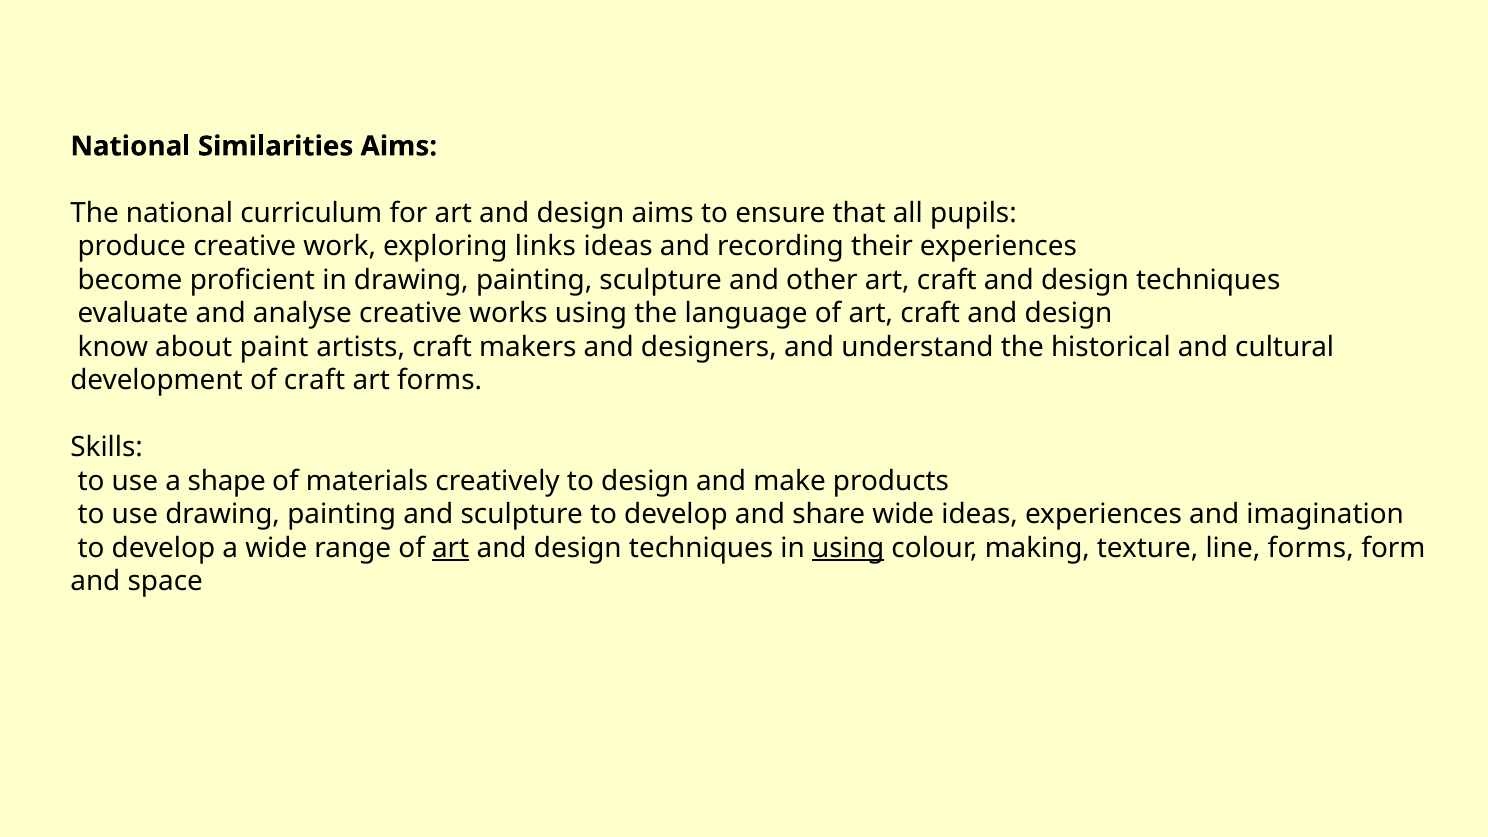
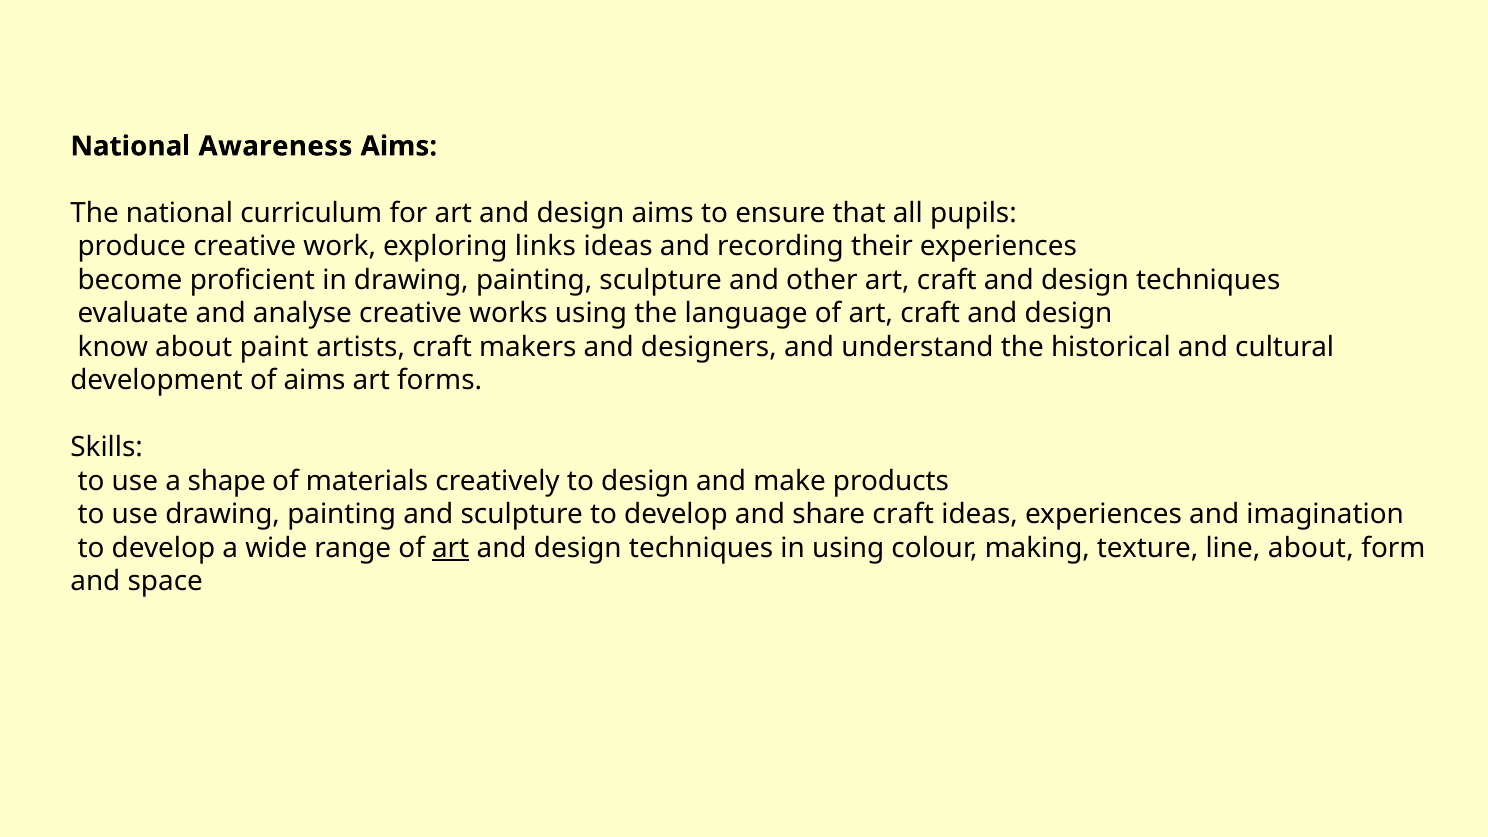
Similarities: Similarities -> Awareness (275, 146)
of craft: craft -> aims (315, 381)
share wide: wide -> craft (903, 515)
using underline: present -> none (848, 548)
line forms: forms -> about (1311, 548)
